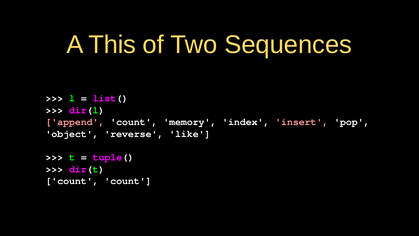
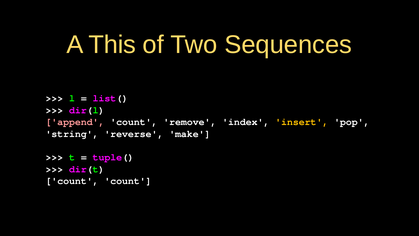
memory: memory -> remove (190, 122)
insert colour: pink -> yellow (302, 122)
object: object -> string (72, 134)
like: like -> make (190, 134)
